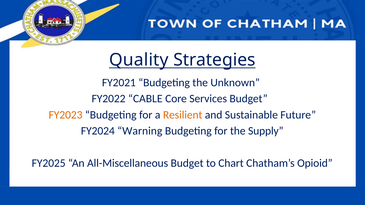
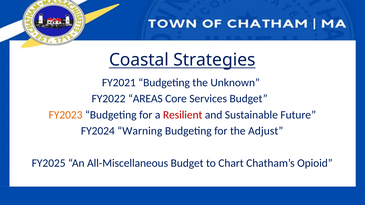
Quality: Quality -> Coastal (139, 60)
CABLE: CABLE -> AREAS (145, 99)
Resilient colour: orange -> red (183, 115)
Supply: Supply -> Adjust (266, 131)
